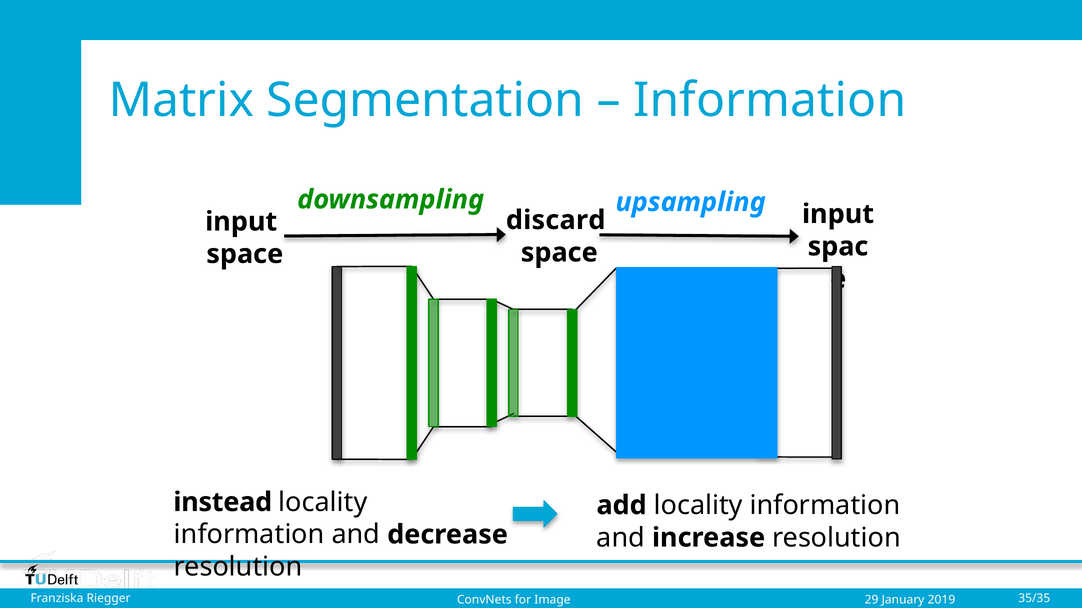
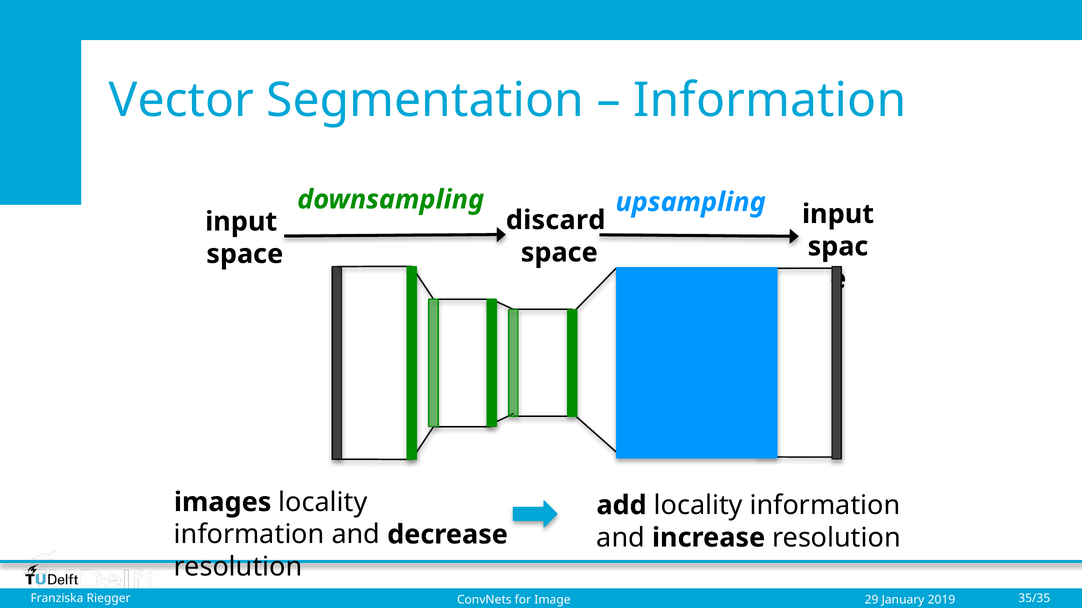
Matrix: Matrix -> Vector (181, 100)
instead: instead -> images (223, 503)
